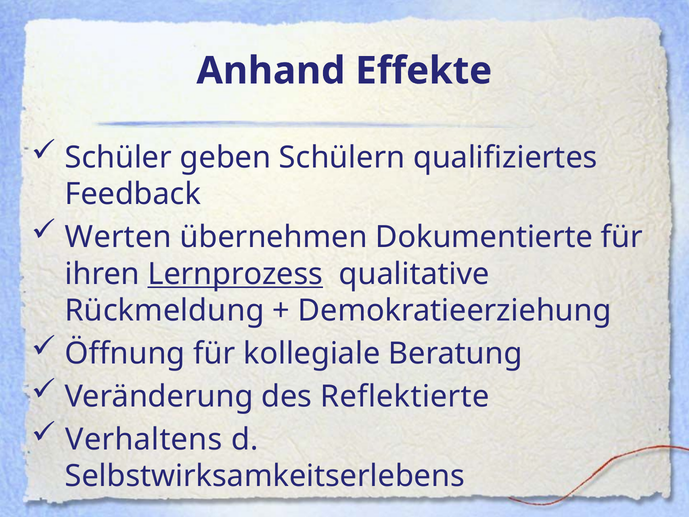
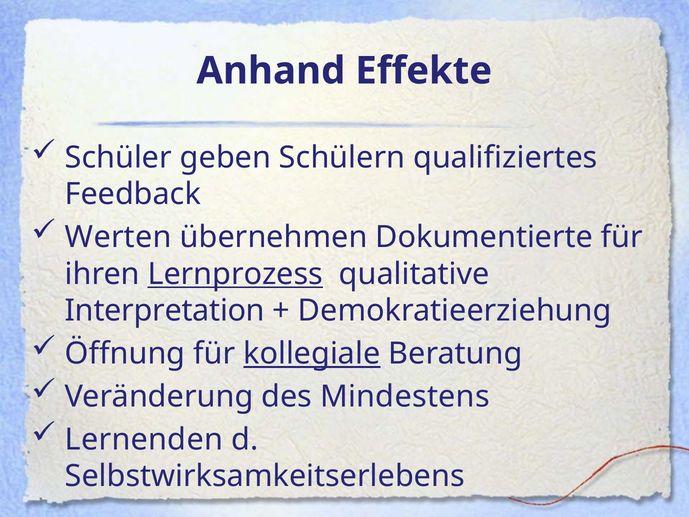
Rückmeldung: Rückmeldung -> Interpretation (165, 311)
kollegiale underline: none -> present (312, 354)
Reflektierte: Reflektierte -> Mindestens (405, 396)
Verhaltens: Verhaltens -> Lernenden (144, 439)
